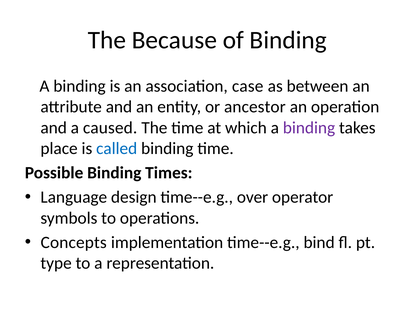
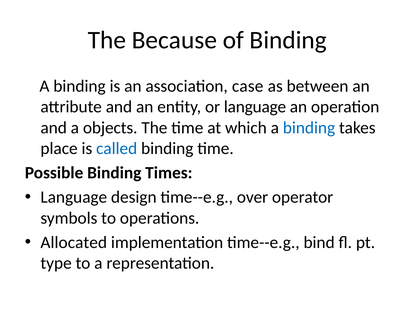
or ancestor: ancestor -> language (255, 107)
caused: caused -> objects (110, 128)
binding colour: purple -> blue (309, 128)
Concepts: Concepts -> Allocated (74, 243)
